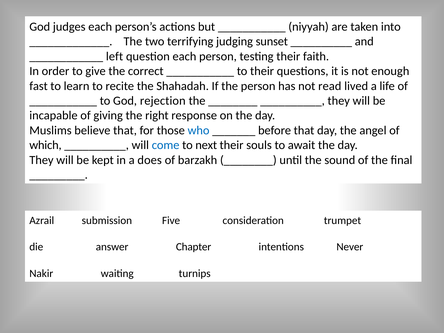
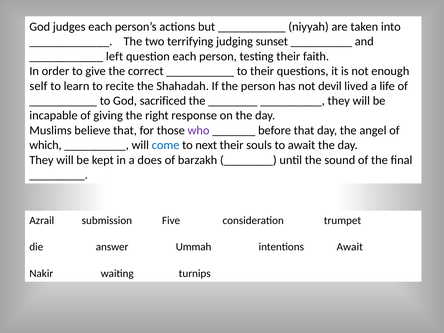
fast: fast -> self (38, 86)
read: read -> devil (330, 86)
rejection: rejection -> sacrificed (163, 101)
who colour: blue -> purple (199, 130)
Chapter: Chapter -> Ummah (194, 247)
intentions Never: Never -> Await (350, 247)
